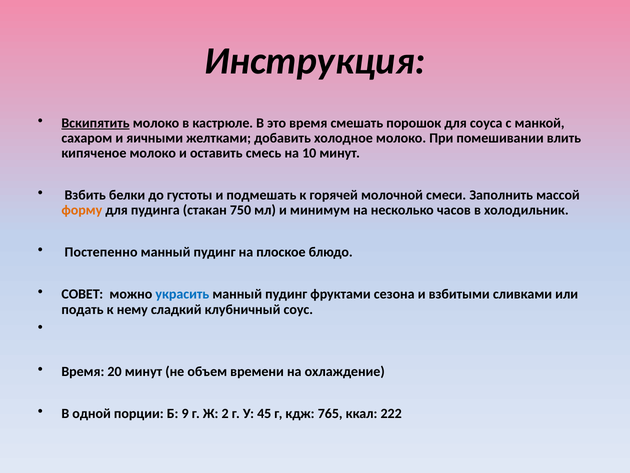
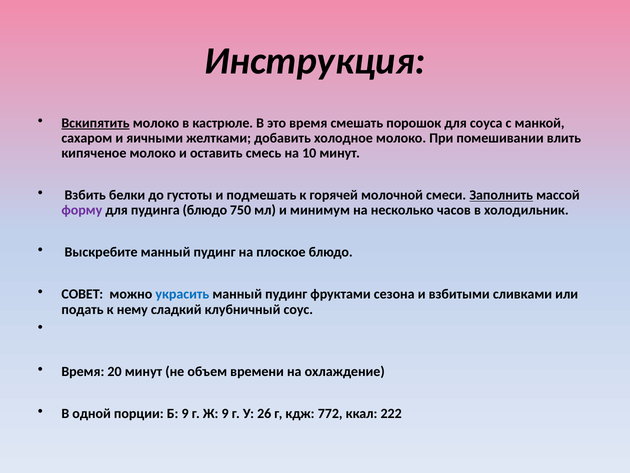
Заполнить underline: none -> present (501, 195)
форму colour: orange -> purple (82, 210)
пудинга стакан: стакан -> блюдо (205, 210)
Постепенно: Постепенно -> Выскребите (101, 252)
Ж 2: 2 -> 9 (225, 413)
45: 45 -> 26 (264, 413)
765: 765 -> 772 (330, 413)
